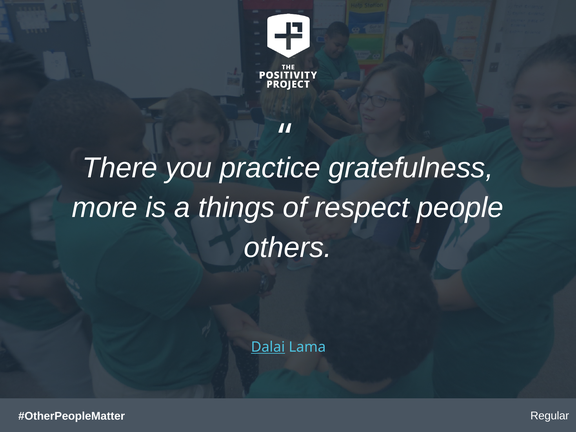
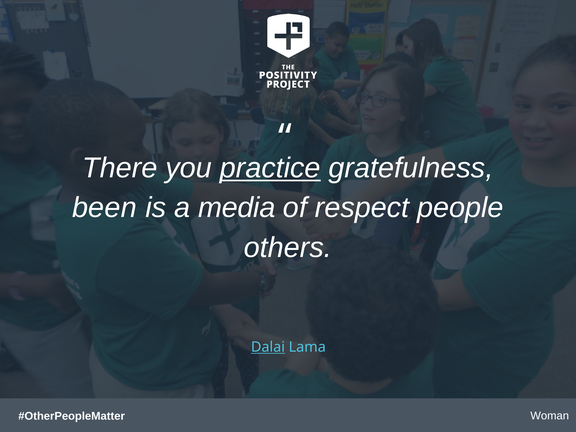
practice underline: none -> present (270, 168)
more: more -> been (104, 208)
things: things -> media (237, 208)
Regular: Regular -> Woman (550, 416)
